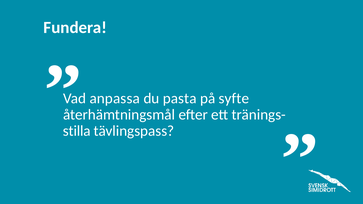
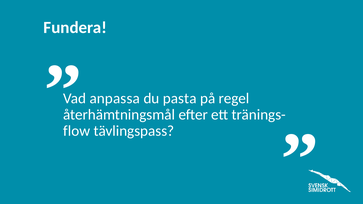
syfte: syfte -> regel (234, 98)
stilla: stilla -> flow (77, 131)
